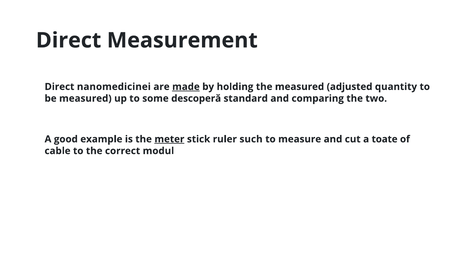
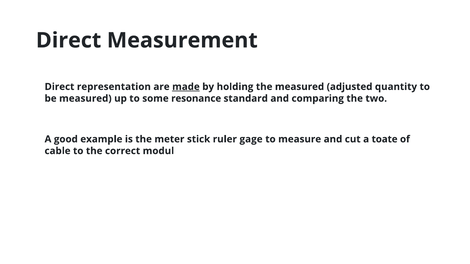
nanomedicinei: nanomedicinei -> representation (114, 87)
descoperă: descoperă -> resonance (196, 99)
meter underline: present -> none (169, 139)
such: such -> gage (251, 139)
